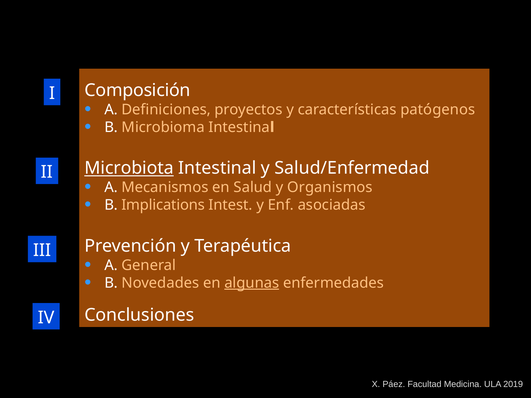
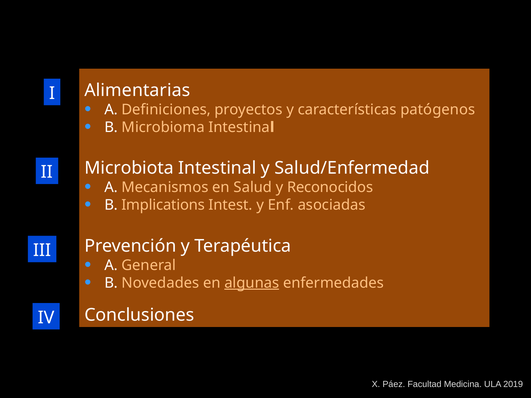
Composición: Composición -> Alimentarias (137, 90)
Microbiota underline: present -> none (129, 168)
Organismos: Organismos -> Reconocidos (330, 187)
